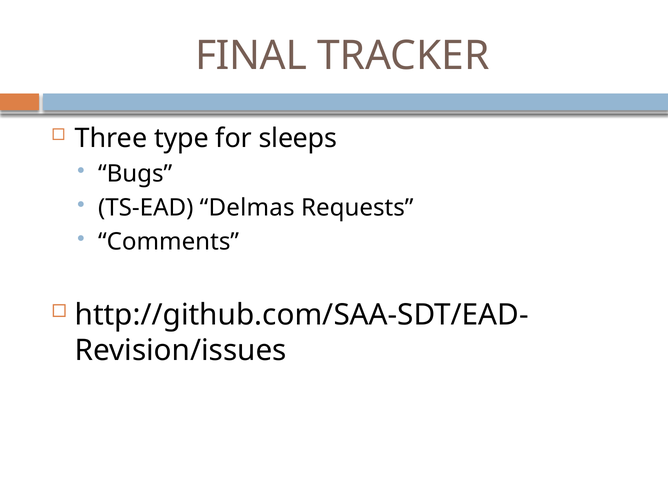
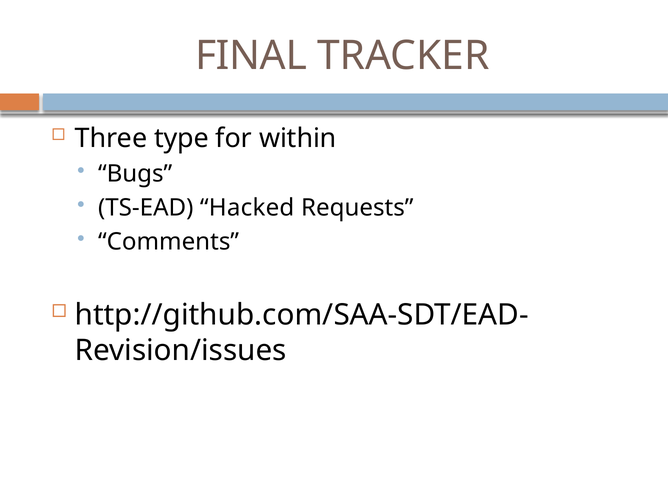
sleeps: sleeps -> within (298, 138)
Delmas: Delmas -> Hacked (247, 208)
